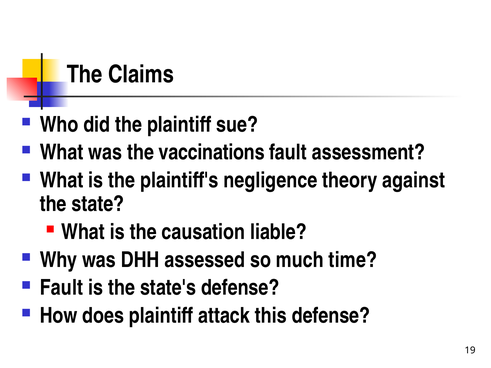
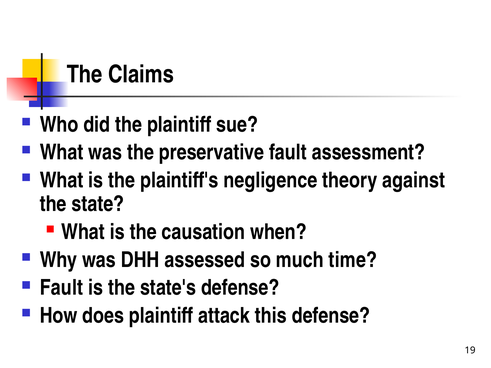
vaccinations: vaccinations -> preservative (212, 153)
liable: liable -> when (278, 232)
